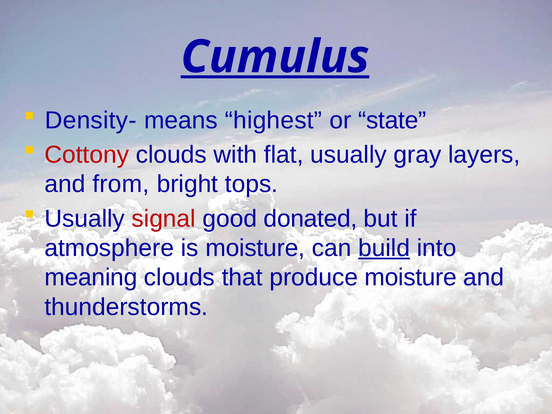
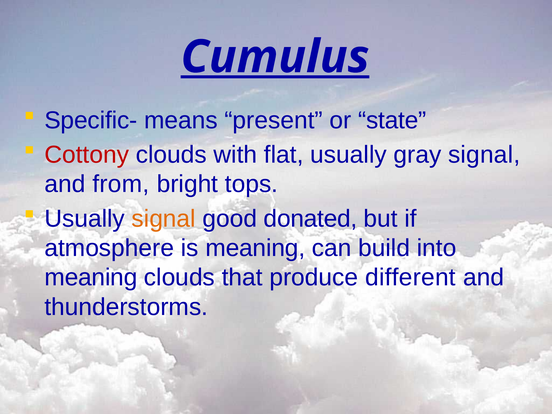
Density-: Density- -> Specific- (91, 120)
highest: highest -> present (274, 120)
gray layers: layers -> signal (484, 155)
signal colour: red -> orange (164, 219)
is moisture: moisture -> meaning (255, 248)
build underline: present -> none (384, 248)
produce moisture: moisture -> different (410, 277)
